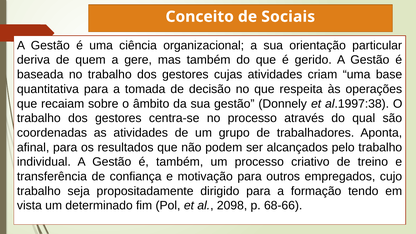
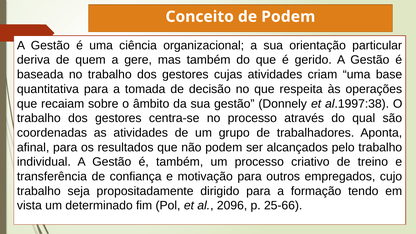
de Sociais: Sociais -> Podem (288, 17)
2098: 2098 -> 2096 (232, 206)
68-66: 68-66 -> 25-66 (283, 206)
